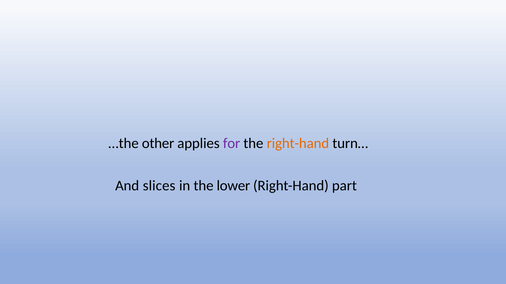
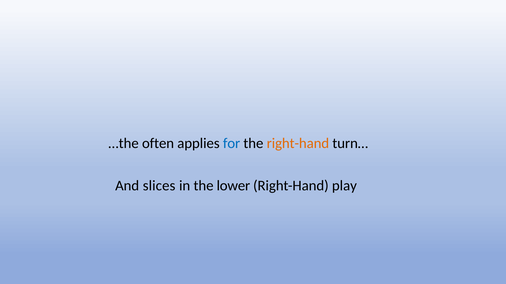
other: other -> often (158, 144)
for colour: purple -> blue (232, 144)
part: part -> play (344, 186)
